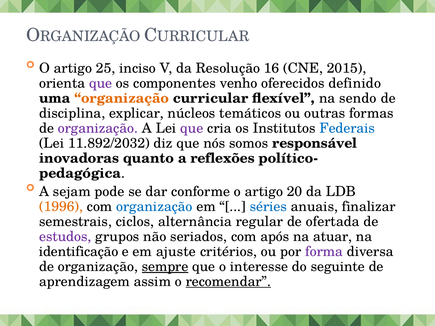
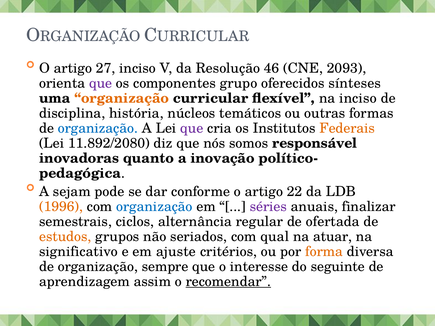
25: 25 -> 27 (106, 68)
16: 16 -> 46 (272, 68)
2015: 2015 -> 2093 (347, 68)
venho: venho -> grupo (239, 83)
definido: definido -> sínteses (355, 83)
na sendo: sendo -> inciso (358, 98)
explicar: explicar -> história (136, 113)
organização colour: purple -> blue (98, 128)
Federais colour: blue -> orange (347, 128)
11.892/2032: 11.892/2032 -> 11.892/2080 (109, 143)
reflexões: reflexões -> inovação (223, 158)
20: 20 -> 22 (295, 192)
séries colour: blue -> purple (268, 207)
estudos colour: purple -> orange (65, 237)
após: após -> qual (275, 237)
identificação: identificação -> significativo (79, 252)
forma colour: purple -> orange (324, 252)
sempre underline: present -> none (165, 267)
